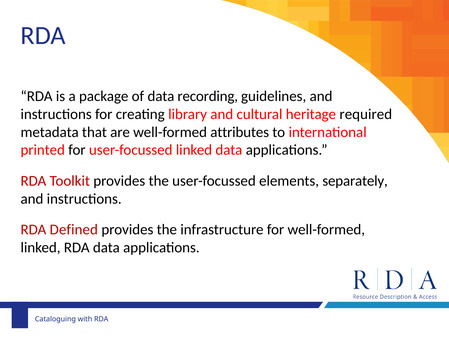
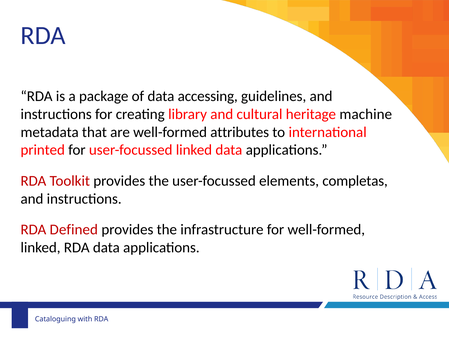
recording: recording -> accessing (208, 96)
required: required -> machine (366, 114)
separately: separately -> completas (355, 181)
